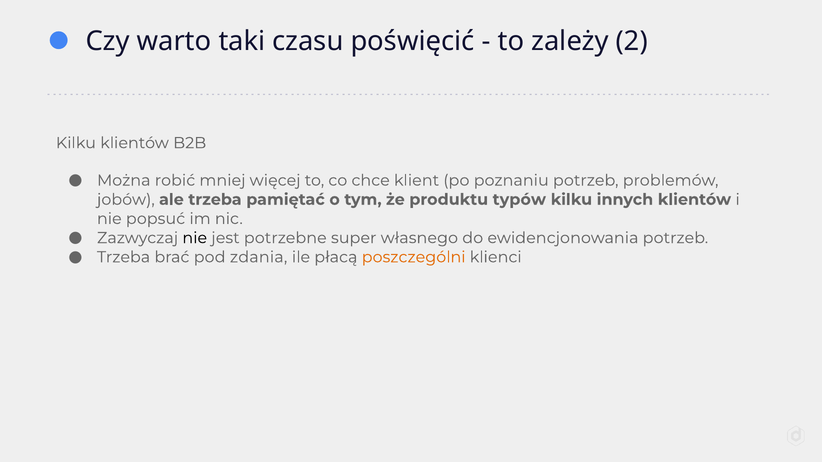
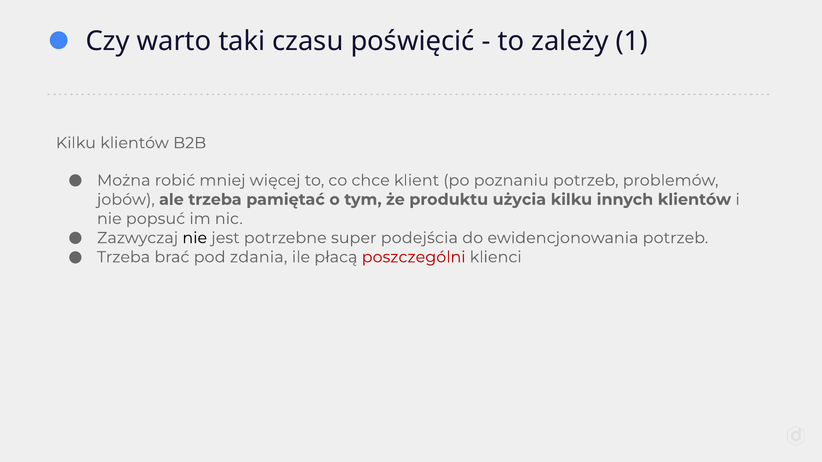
2: 2 -> 1 (632, 41)
typów: typów -> użycia (519, 200)
własnego: własnego -> podejścia (419, 238)
poszczególni colour: orange -> red (414, 257)
